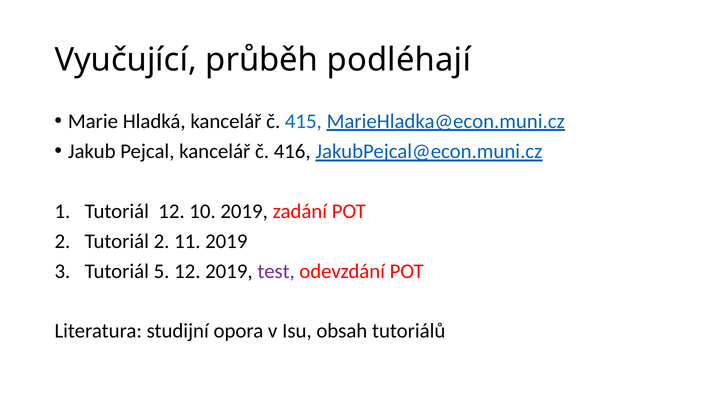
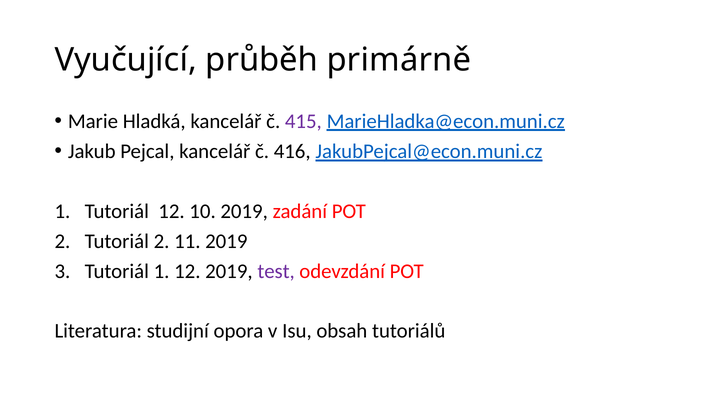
podléhají: podléhají -> primárně (399, 60)
415 colour: blue -> purple (303, 121)
Tutoriál 5: 5 -> 1 (162, 271)
